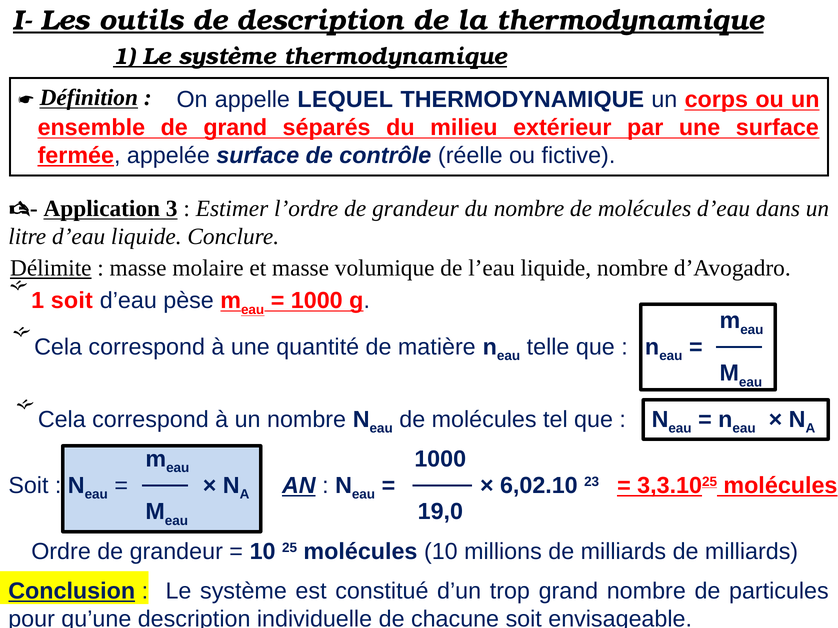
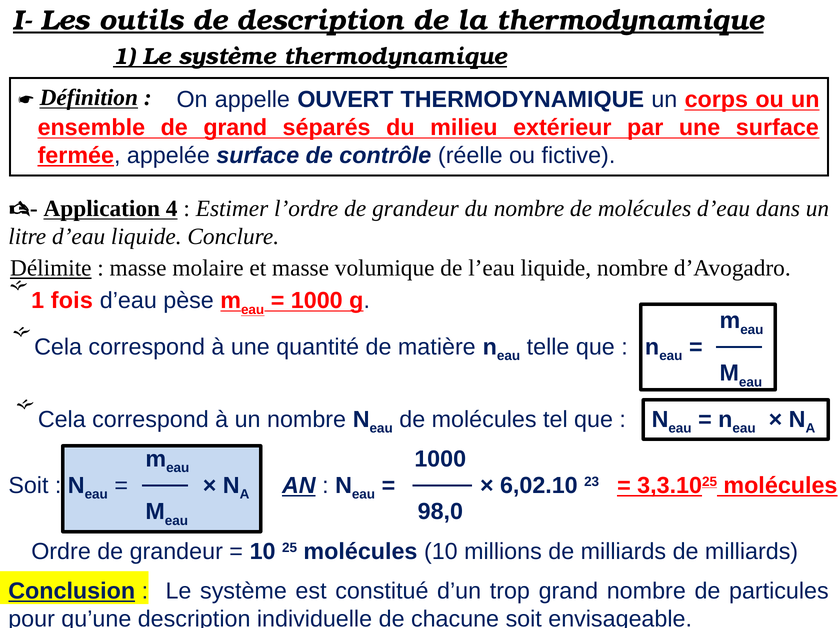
LEQUEL: LEQUEL -> OUVERT (345, 100)
3: 3 -> 4 (172, 209)
1 soit: soit -> fois (72, 301)
19,0: 19,0 -> 98,0 (440, 512)
